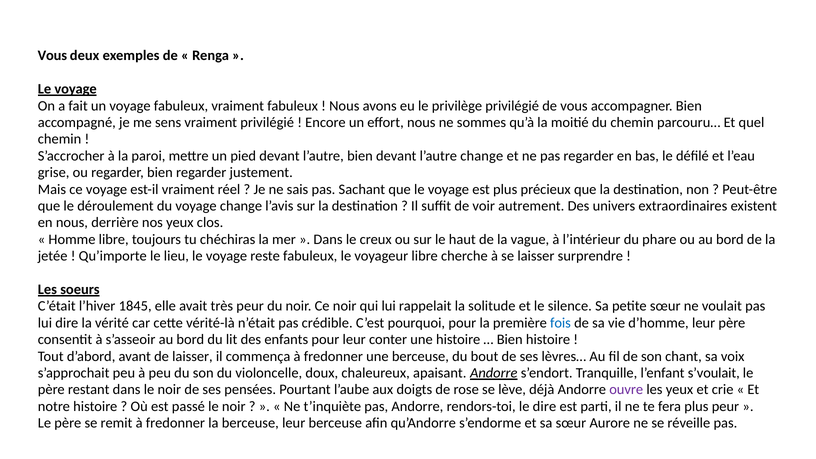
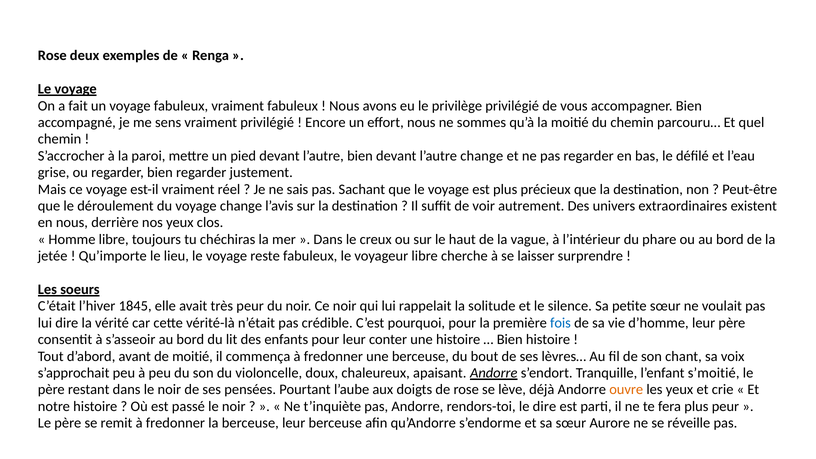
Vous: Vous -> Rose (52, 56)
de laisser: laisser -> moitié (192, 356)
s’voulait: s’voulait -> s’moitié (714, 373)
ouvre colour: purple -> orange (626, 390)
